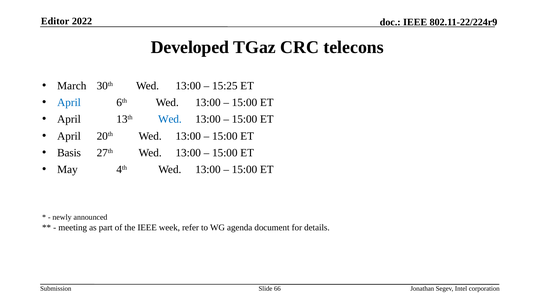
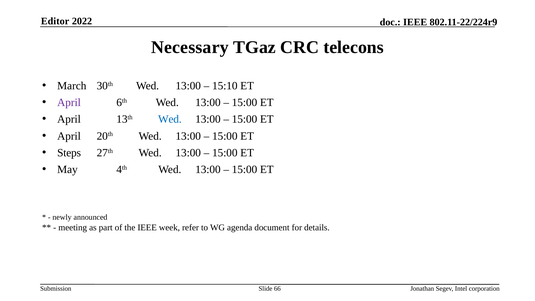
Developed: Developed -> Necessary (190, 47)
15:25: 15:25 -> 15:10 (225, 86)
April colour: blue -> purple (69, 103)
Basis: Basis -> Steps (69, 153)
